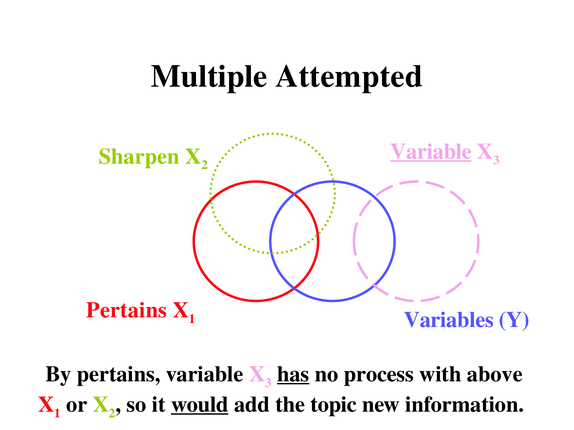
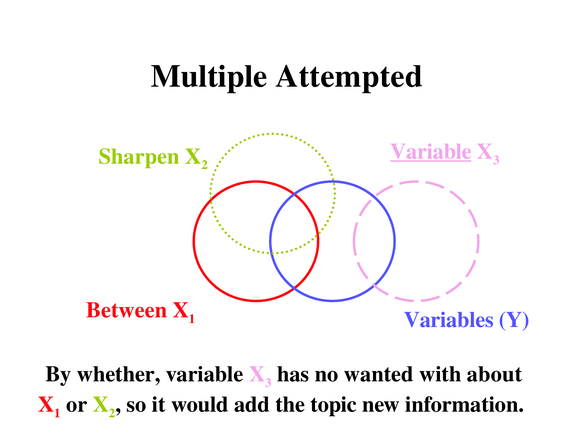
Pertains: Pertains -> Between (127, 310)
By pertains: pertains -> whether (119, 375)
has underline: present -> none (293, 375)
process: process -> wanted (379, 375)
above: above -> about (495, 375)
would underline: present -> none (200, 405)
